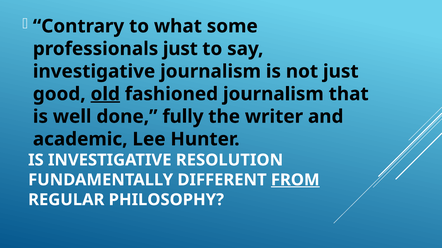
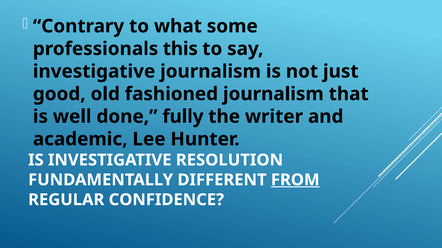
professionals just: just -> this (180, 49)
old underline: present -> none (105, 94)
PHILOSOPHY: PHILOSOPHY -> CONFIDENCE (166, 200)
